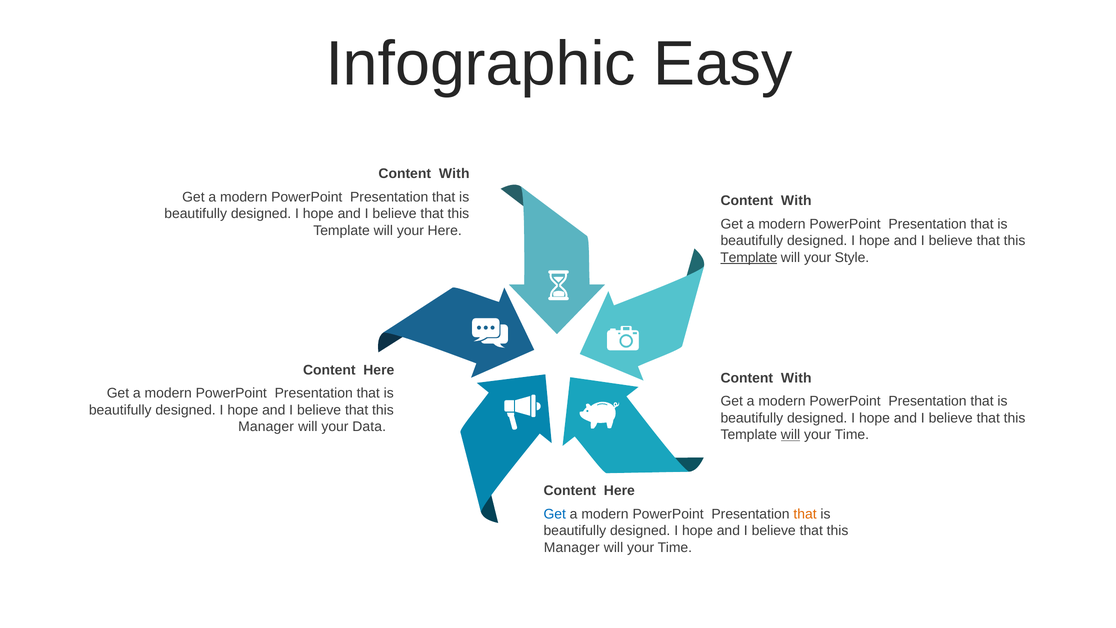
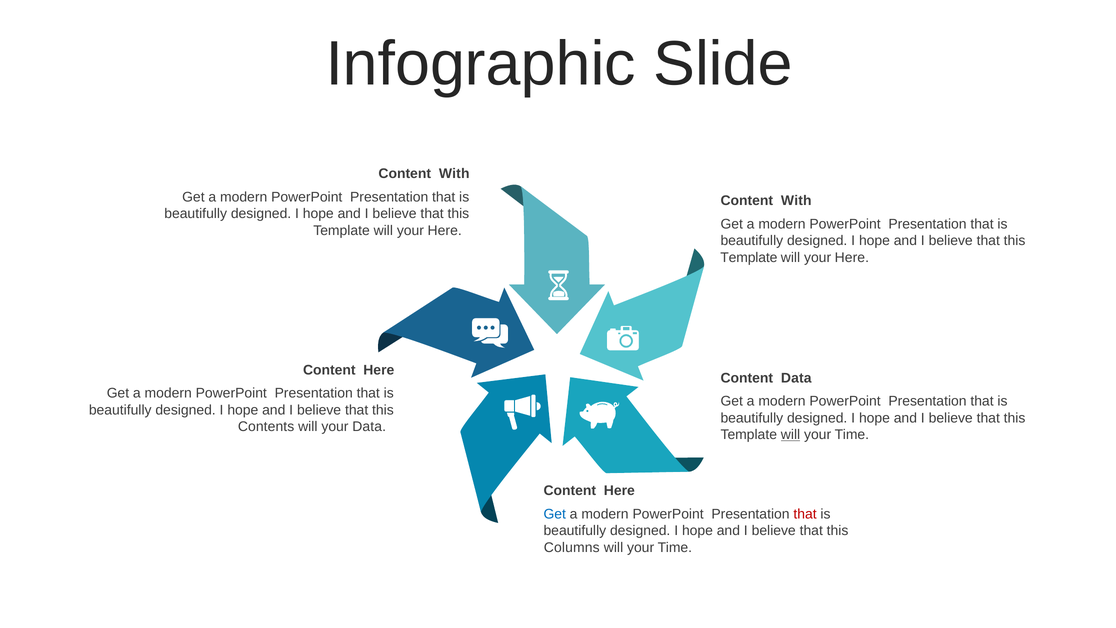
Easy: Easy -> Slide (723, 64)
Template underline: present -> none (749, 257)
Style: Style -> Here (852, 257)
With: With -> Data (796, 378)
Manager: Manager -> Contents (266, 427)
that colour: orange -> red (805, 514)
Manager: Manager -> Columns (572, 547)
